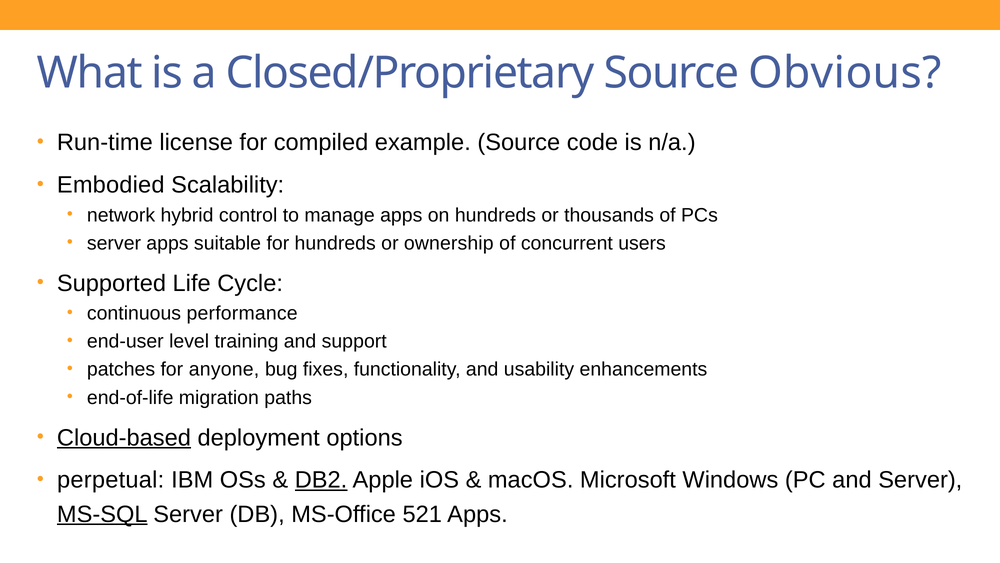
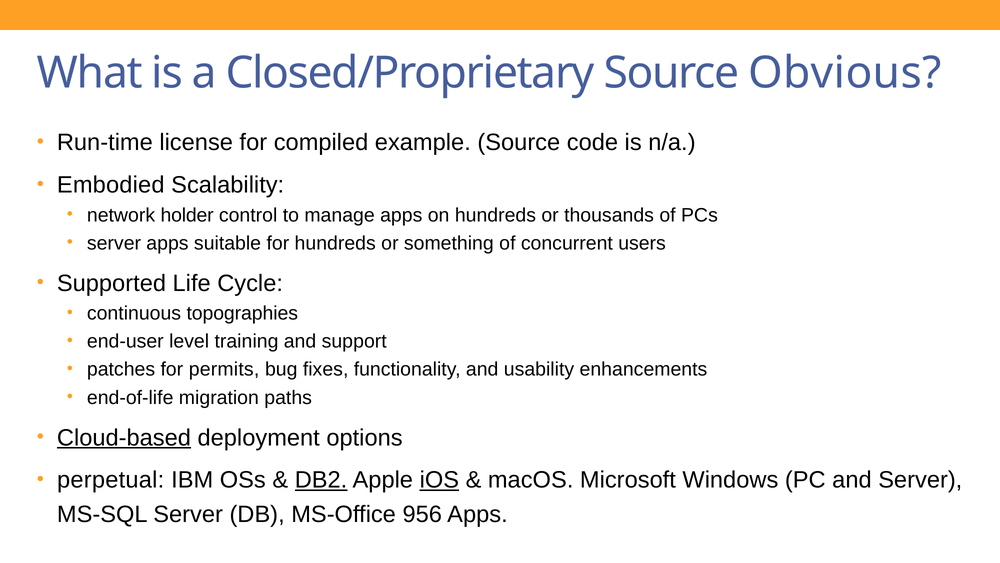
hybrid: hybrid -> holder (187, 215)
ownership: ownership -> something (449, 243)
performance: performance -> topographies (242, 313)
anyone: anyone -> permits (224, 369)
iOS underline: none -> present (439, 480)
MS-SQL underline: present -> none (102, 514)
521: 521 -> 956 (422, 514)
